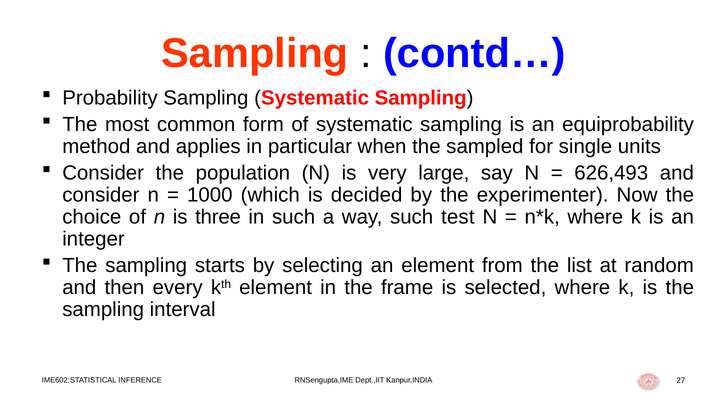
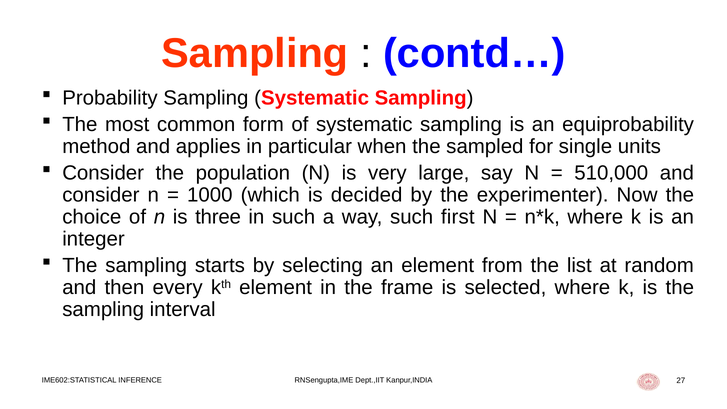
626,493: 626,493 -> 510,000 (611, 173)
test: test -> first (458, 217)
